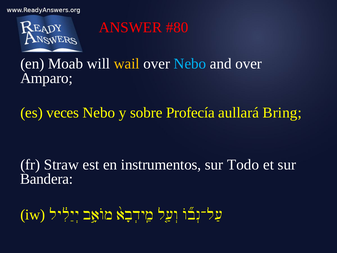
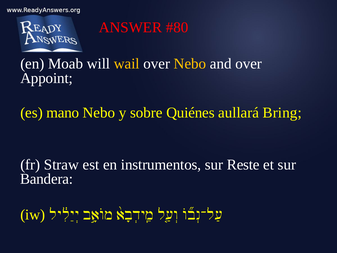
Nebo colour: light blue -> yellow (190, 64)
Amparo: Amparo -> Appoint (47, 78)
veces: veces -> mano (63, 112)
Profecía: Profecía -> Quiénes (190, 112)
Todo: Todo -> Reste (243, 164)
